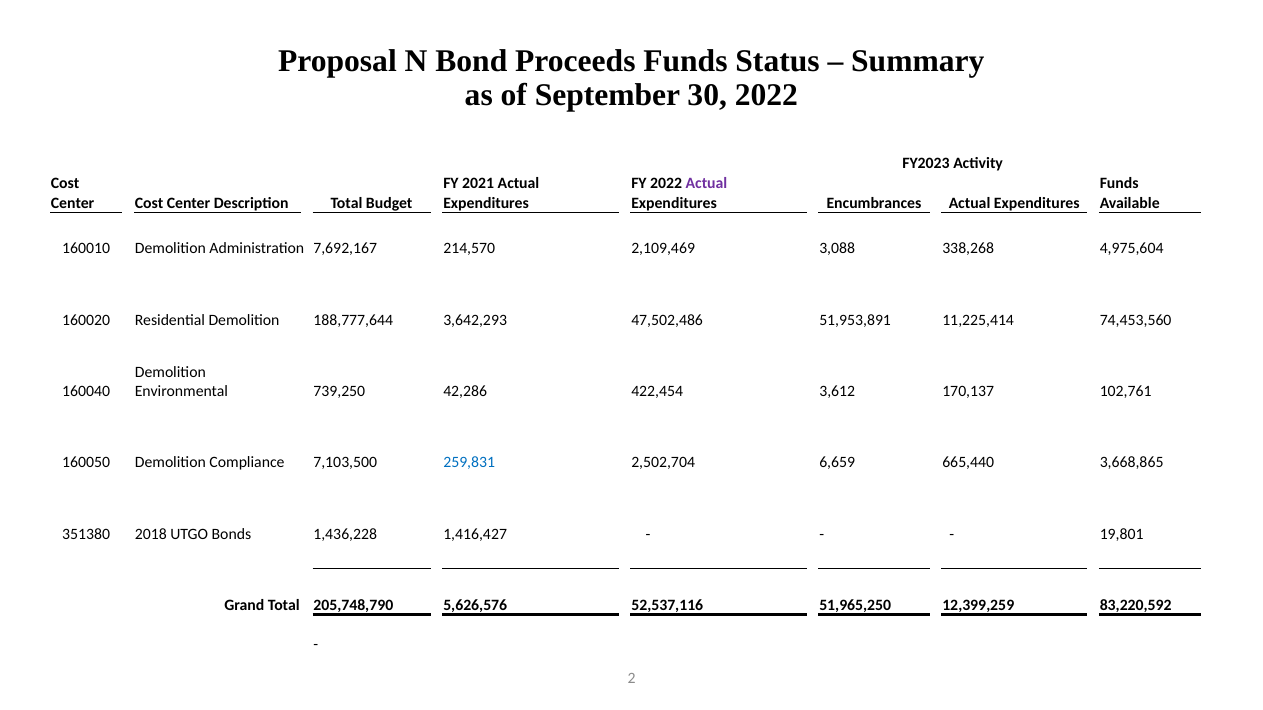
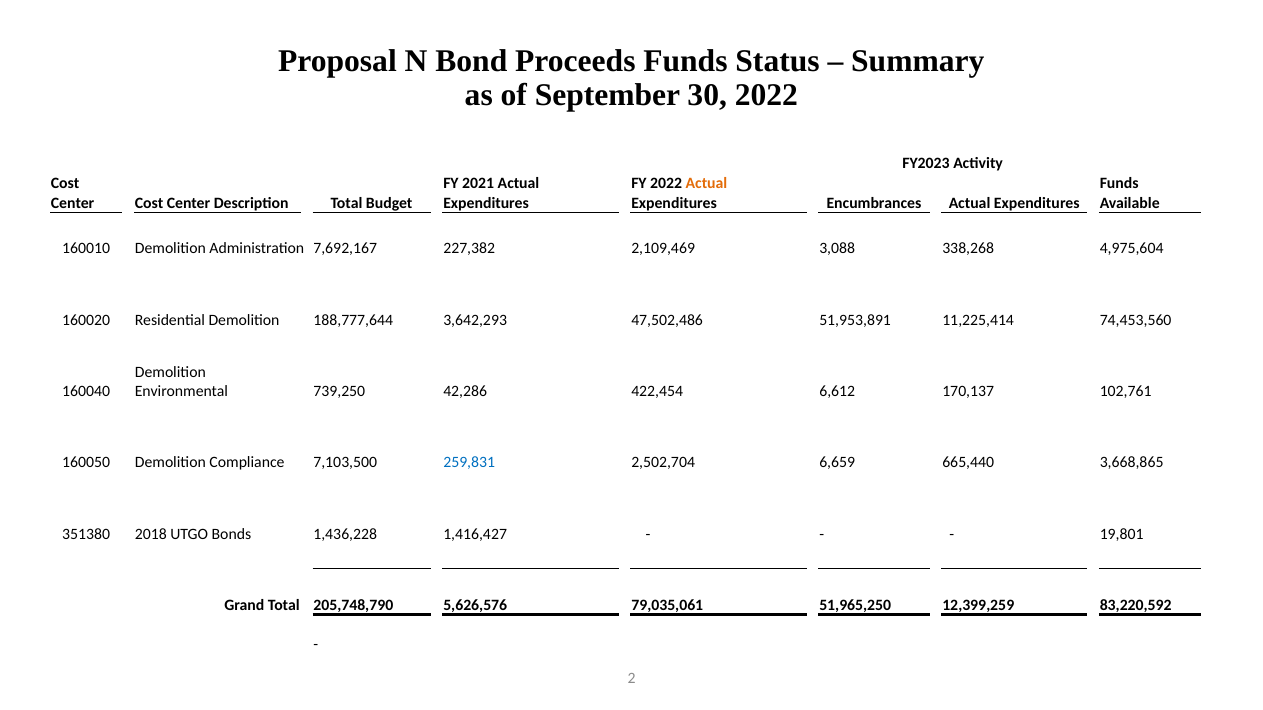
Actual colour: purple -> orange (706, 184)
214,570: 214,570 -> 227,382 (469, 249)
3,612: 3,612 -> 6,612 (837, 392)
52,537,116: 52,537,116 -> 79,035,061 (667, 605)
